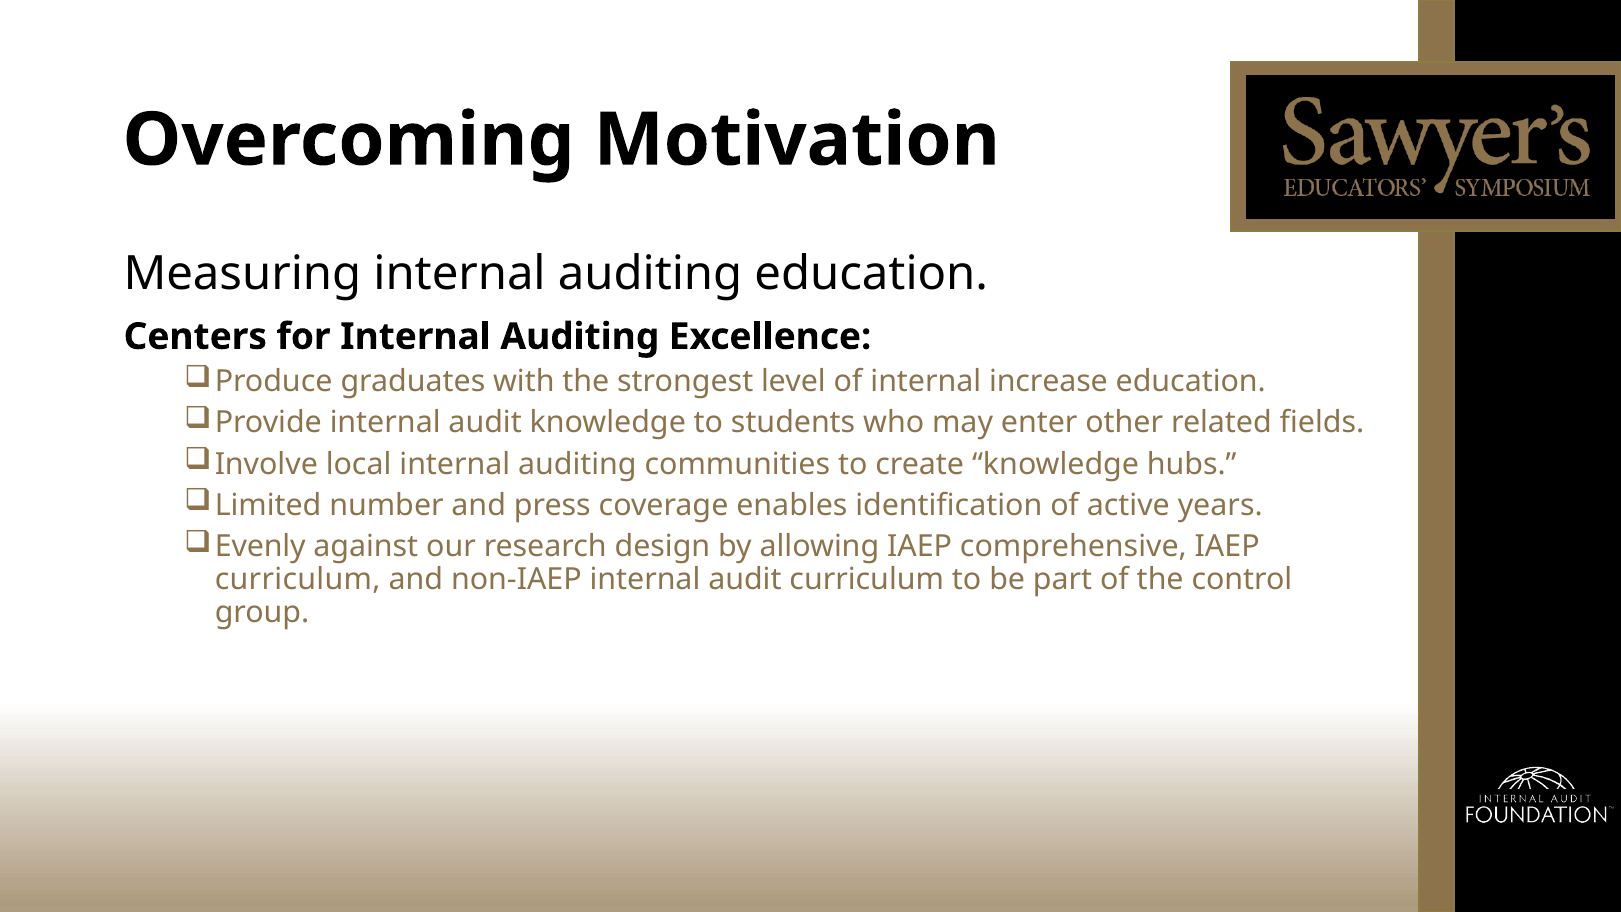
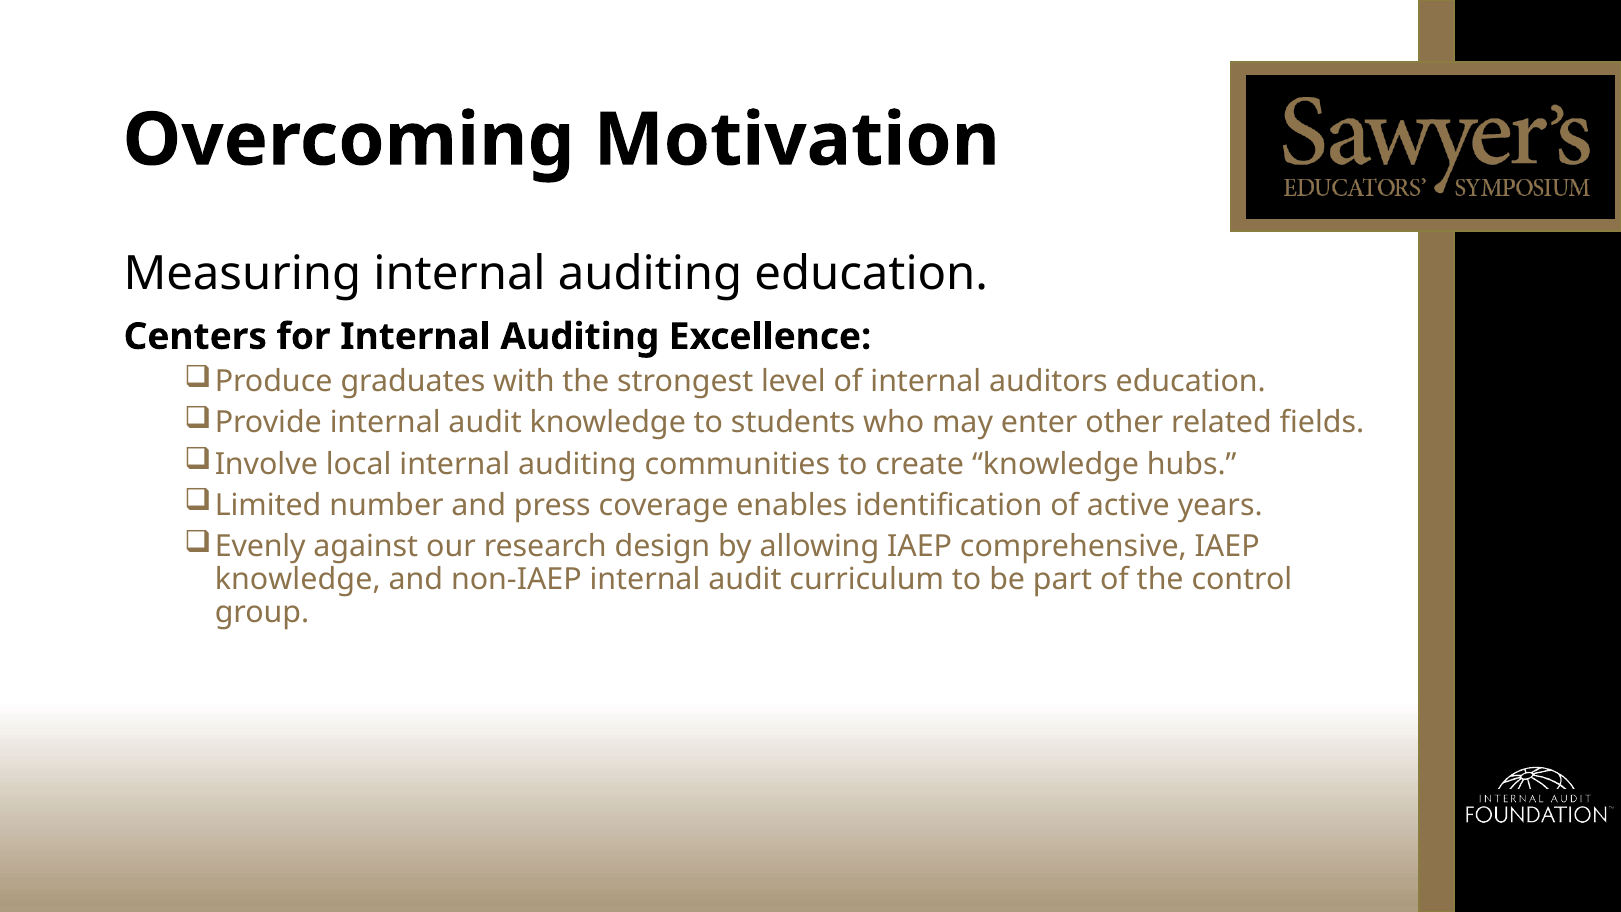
increase: increase -> auditors (1048, 382)
curriculum: curriculum -> knowledge (298, 579)
